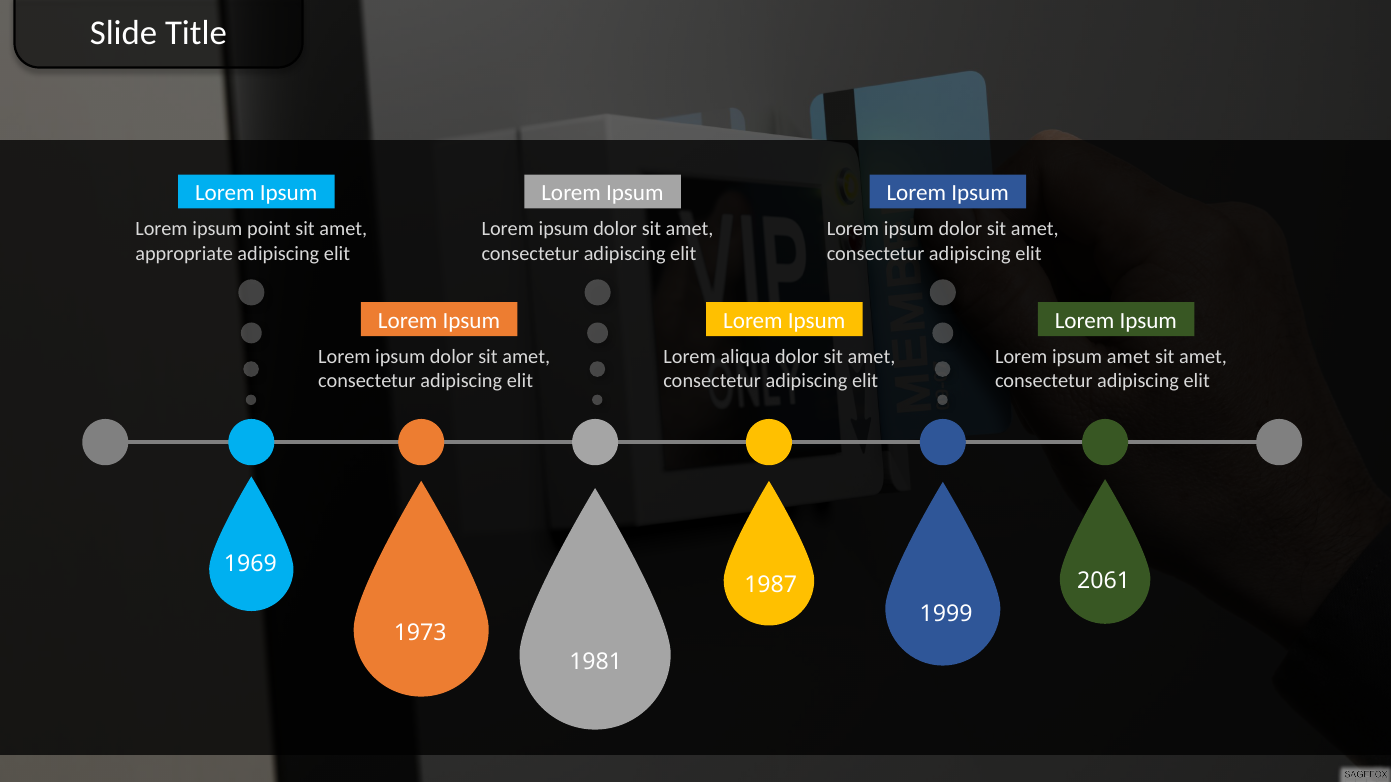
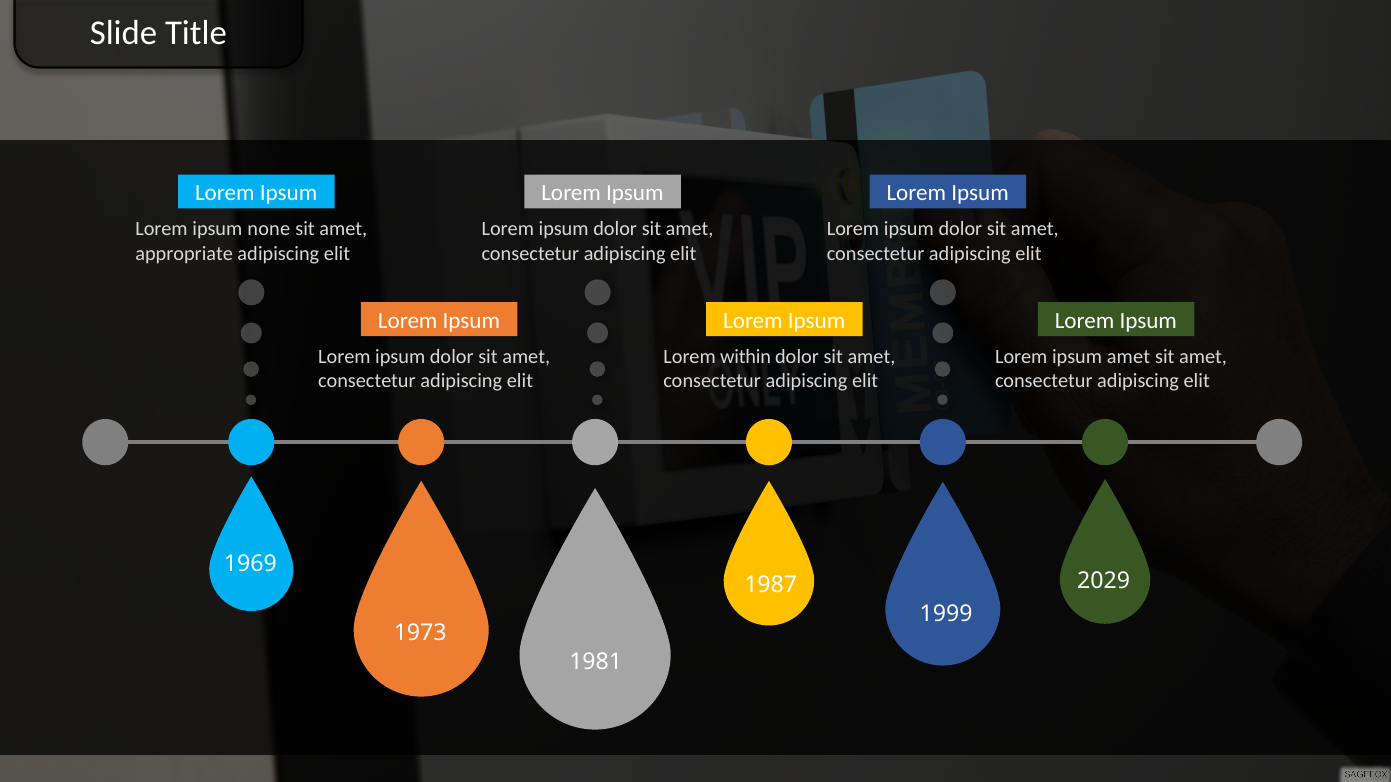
point: point -> none (269, 229)
aliqua: aliqua -> within (746, 357)
2061: 2061 -> 2029 (1104, 581)
